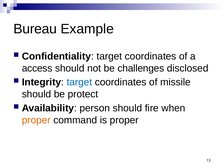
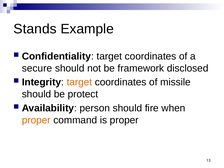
Bureau: Bureau -> Stands (35, 29)
access: access -> secure (37, 68)
challenges: challenges -> framework (141, 68)
target colour: blue -> orange (79, 82)
